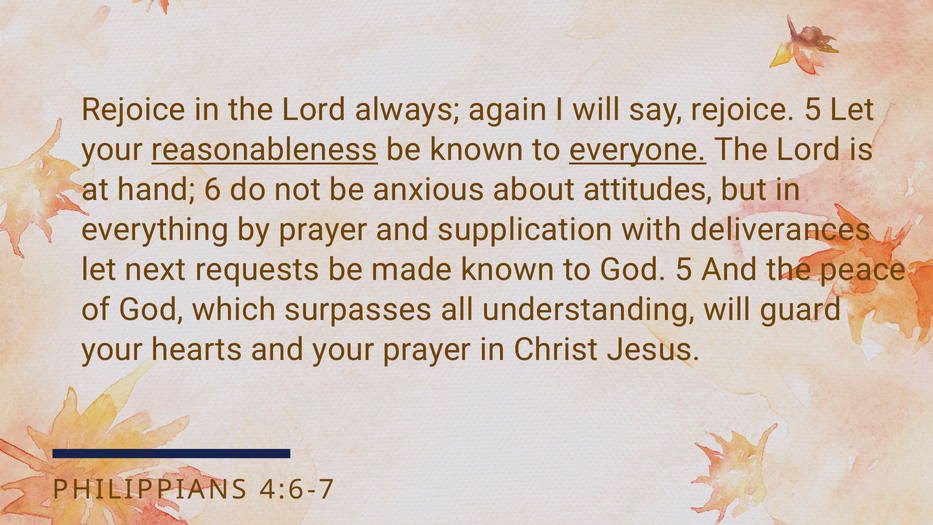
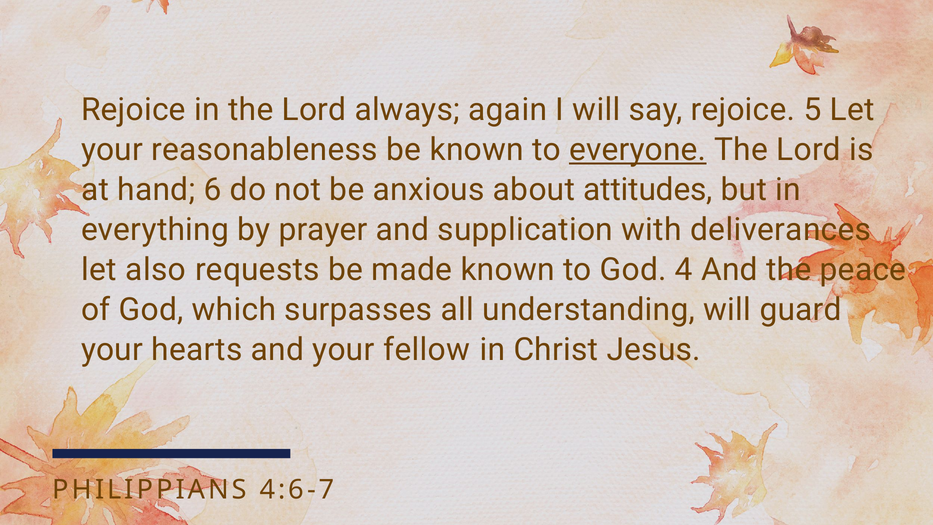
reasonableness underline: present -> none (265, 150)
next: next -> also (156, 270)
God 5: 5 -> 4 (684, 270)
your prayer: prayer -> fellow (427, 350)
